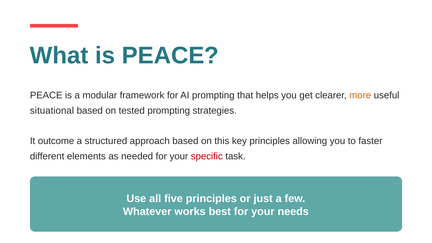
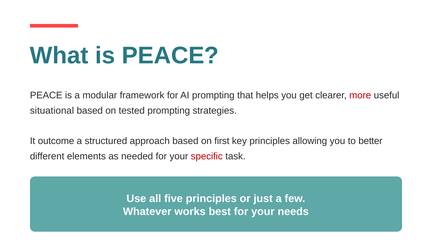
more colour: orange -> red (360, 95)
this: this -> first (222, 141)
faster: faster -> better (370, 141)
